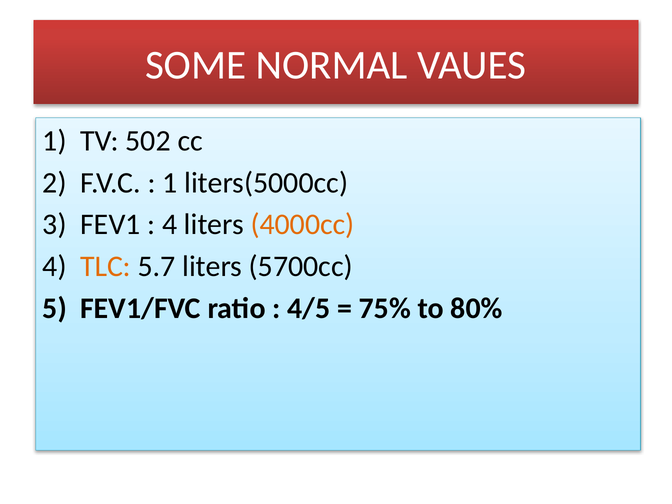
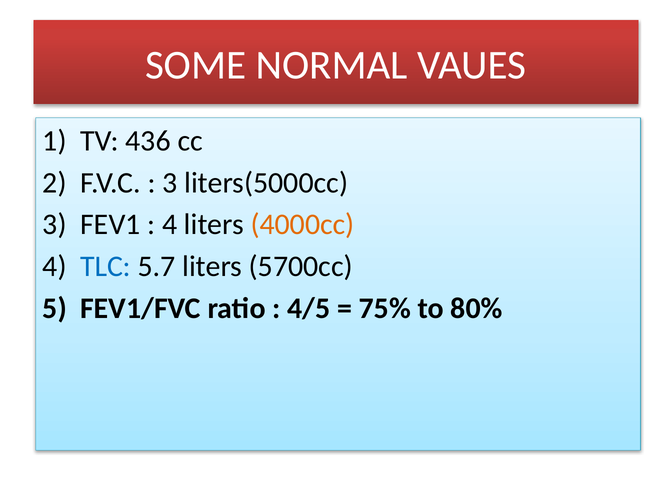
502: 502 -> 436 (148, 141)
1: 1 -> 3 (170, 183)
TLC colour: orange -> blue (106, 266)
